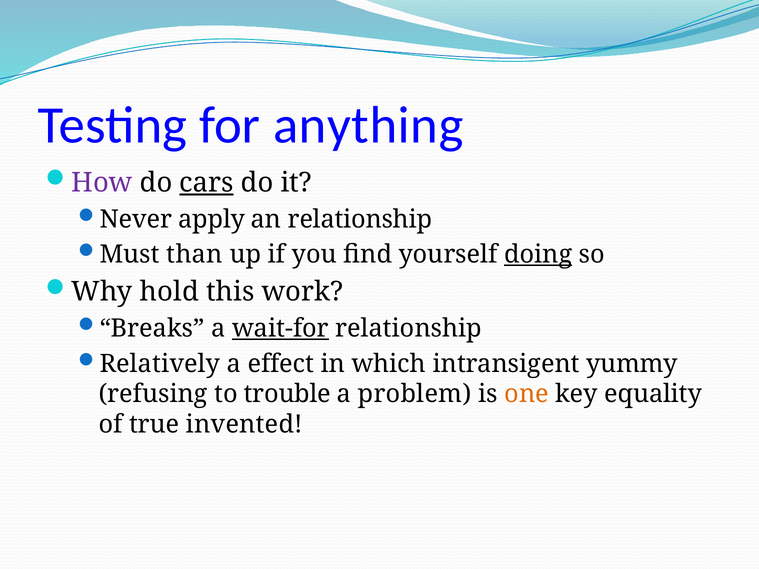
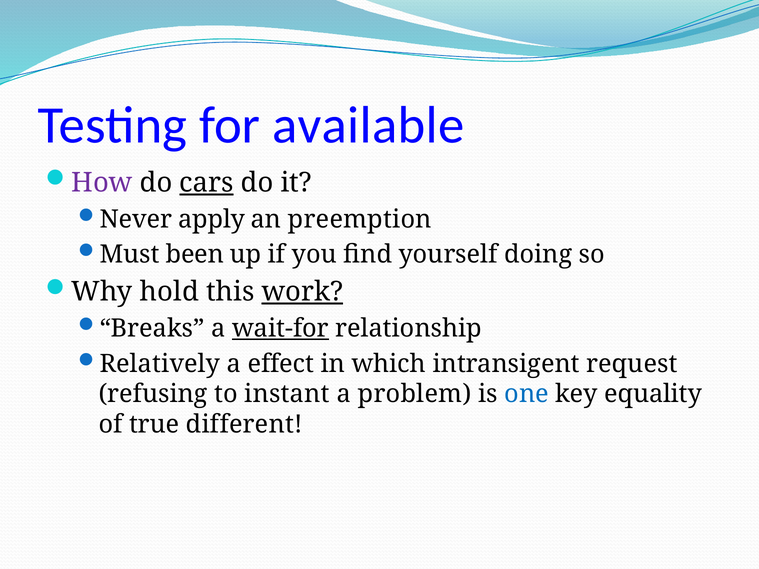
anything: anything -> available (368, 125)
an relationship: relationship -> preemption (360, 219)
than: than -> been (195, 255)
doing underline: present -> none (538, 255)
work underline: none -> present (302, 292)
yummy: yummy -> request (632, 364)
trouble: trouble -> instant (287, 394)
one colour: orange -> blue (527, 394)
invented: invented -> different (244, 425)
